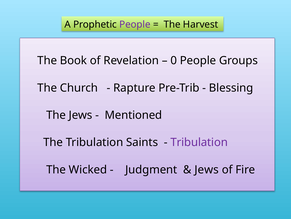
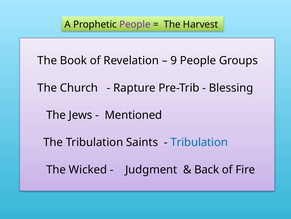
0: 0 -> 9 (174, 60)
Tribulation colour: purple -> blue (199, 142)
Jews: Jews -> Back (207, 169)
